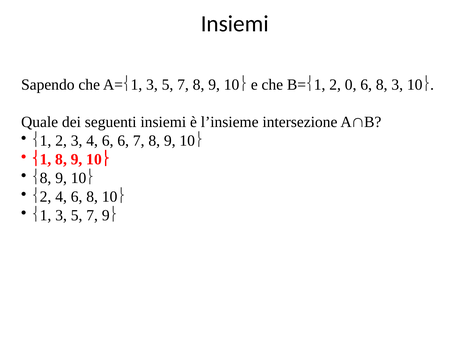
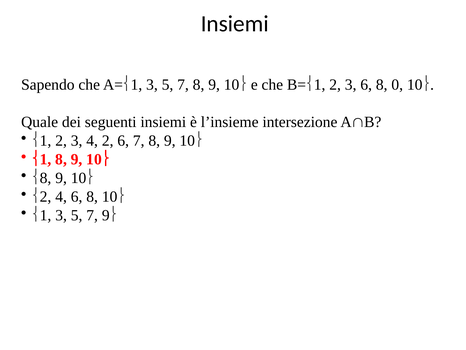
0: 0 -> 3 (351, 85)
8 3: 3 -> 0 (397, 85)
3 4 6: 6 -> 2 (108, 141)
